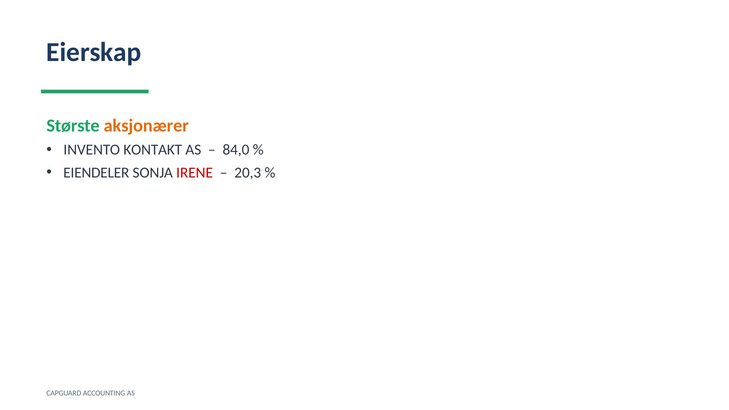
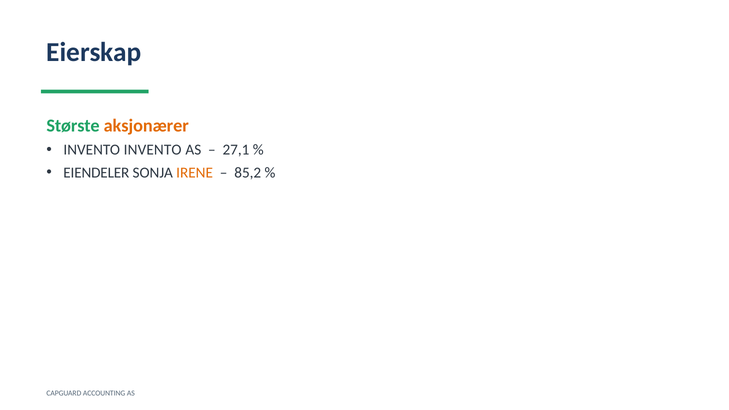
INVENTO KONTAKT: KONTAKT -> INVENTO (153, 150)
84,0: 84,0 -> 27,1 (236, 150)
IRENE colour: red -> orange (195, 173)
20,3: 20,3 -> 85,2 (248, 173)
